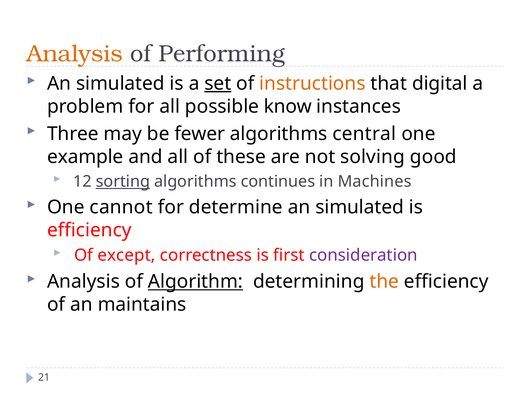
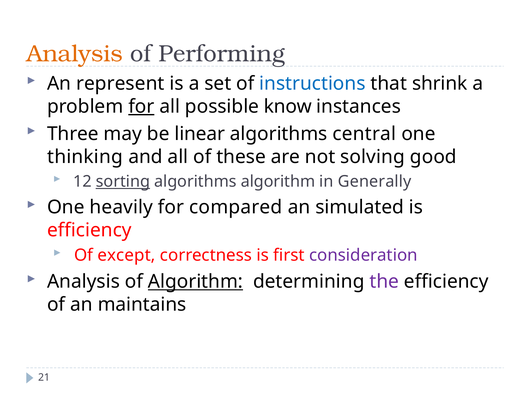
simulated: simulated -> represent (120, 84)
set underline: present -> none (218, 84)
instructions colour: orange -> blue (312, 84)
digital: digital -> shrink (440, 84)
for underline: none -> present (141, 107)
fewer: fewer -> linear (200, 134)
example: example -> thinking (85, 157)
algorithms continues: continues -> algorithm (278, 182)
Machines: Machines -> Generally (375, 182)
cannot: cannot -> heavily (121, 208)
determine: determine -> compared (236, 208)
the colour: orange -> purple (384, 282)
